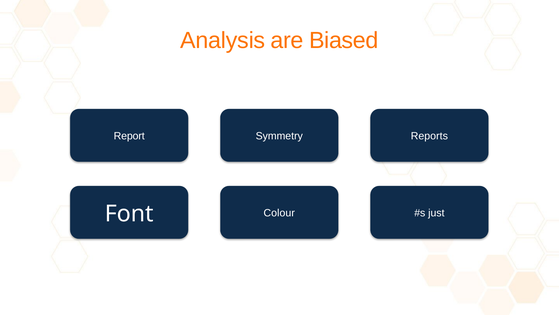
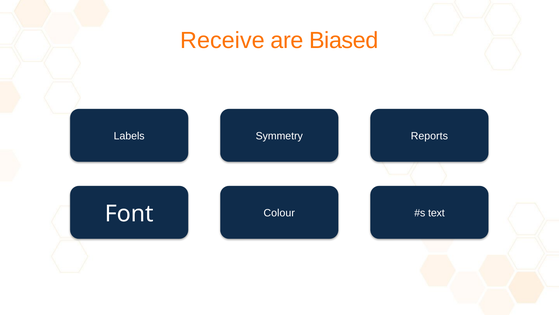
Analysis: Analysis -> Receive (223, 40)
Report: Report -> Labels (129, 136)
just: just -> text (436, 213)
